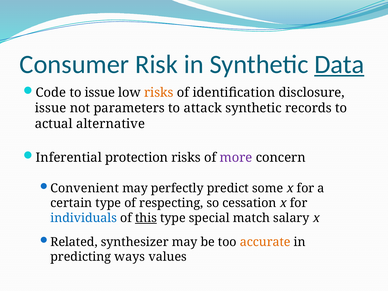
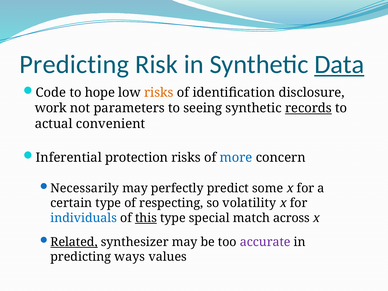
Consumer: Consumer -> Predicting (74, 64)
to issue: issue -> hope (100, 93)
issue: issue -> work (51, 108)
attack: attack -> seeing (203, 108)
records underline: none -> present (308, 108)
alternative: alternative -> convenient (111, 124)
more colour: purple -> blue (236, 158)
Convenient: Convenient -> Necessarily (85, 188)
cessation: cessation -> volatility (249, 203)
salary: salary -> across (291, 218)
Related underline: none -> present (74, 242)
accurate colour: orange -> purple (265, 242)
